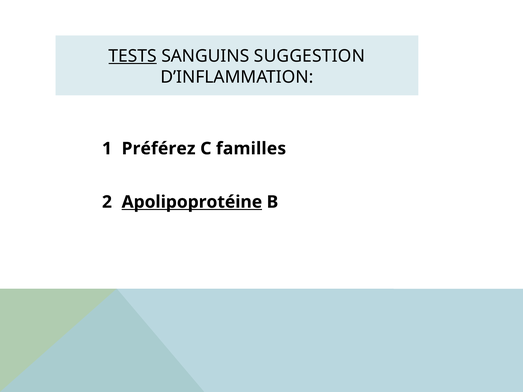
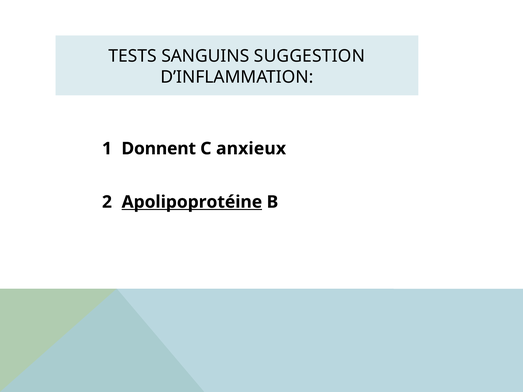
TESTS underline: present -> none (133, 56)
Préférez: Préférez -> Donnent (159, 149)
familles: familles -> anxieux (251, 149)
